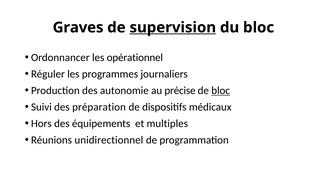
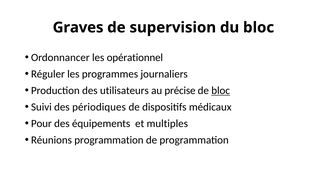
supervision underline: present -> none (173, 27)
autonomie: autonomie -> utilisateurs (124, 91)
préparation: préparation -> périodiques (99, 107)
Hors: Hors -> Pour (41, 124)
Réunions unidirectionnel: unidirectionnel -> programmation (109, 140)
